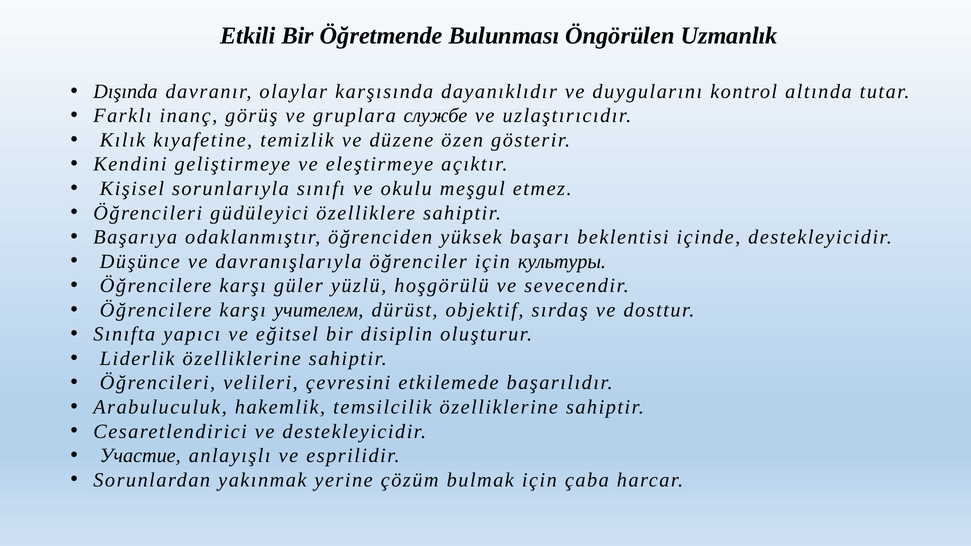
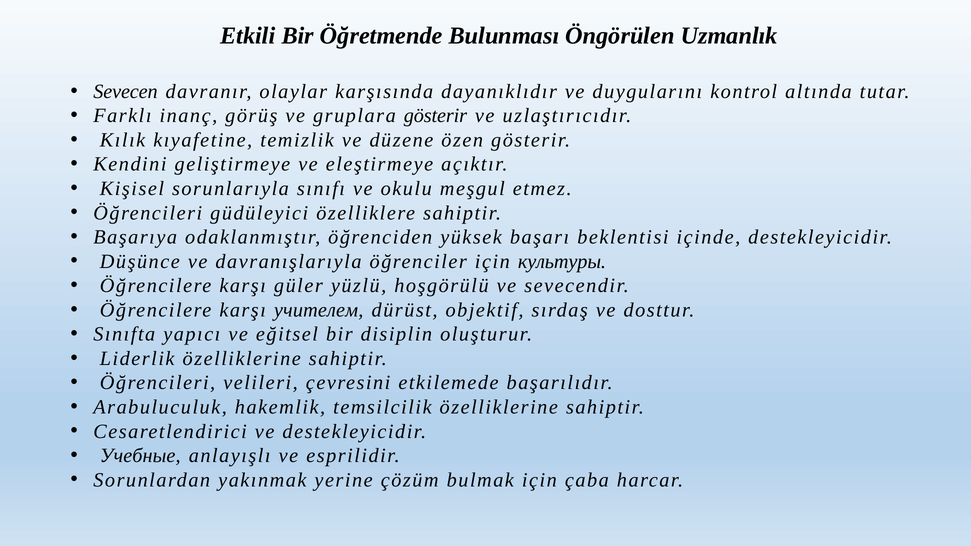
Dışında: Dışında -> Sevecen (126, 92)
gruplara службе: службе -> gösterir (435, 116)
Участие: Участие -> Учебные (140, 456)
